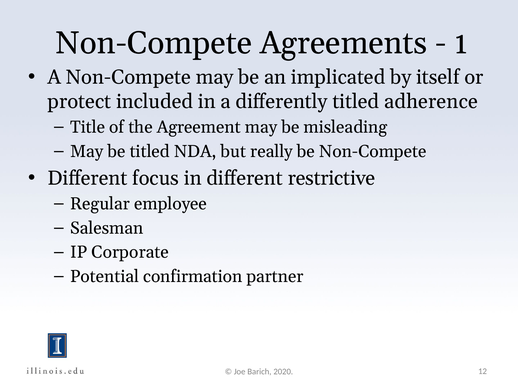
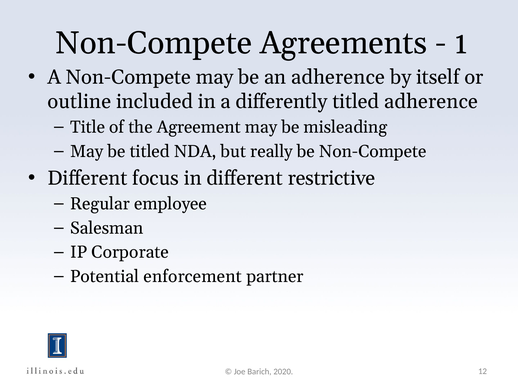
an implicated: implicated -> adherence (338, 77)
protect: protect -> outline (79, 101)
confirmation: confirmation -> enforcement (193, 276)
